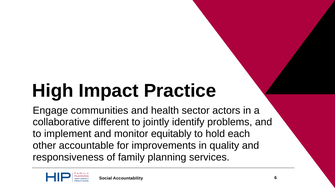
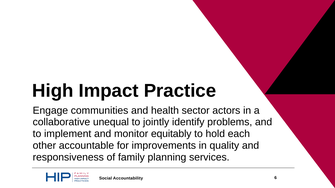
different: different -> unequal (111, 122)
